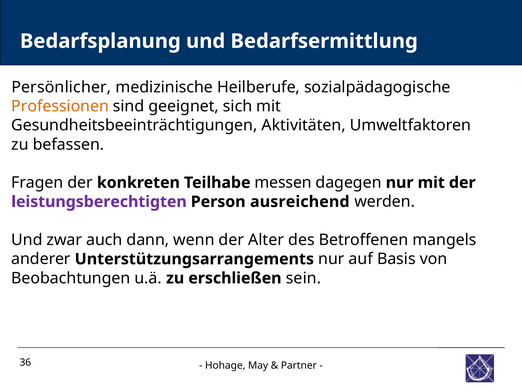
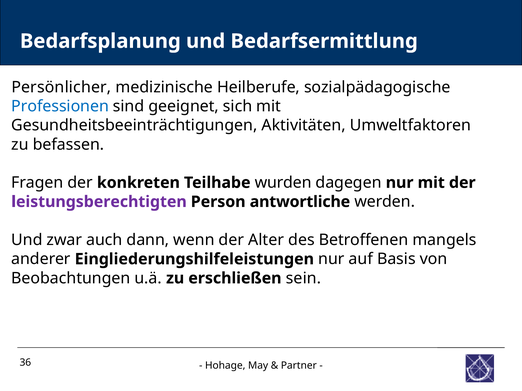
Professionen colour: orange -> blue (60, 106)
messen: messen -> wurden (283, 183)
ausreichend: ausreichend -> antwortliche (300, 202)
Unterstützungsarrangements: Unterstützungsarrangements -> Eingliederungshilfeleistungen (194, 259)
